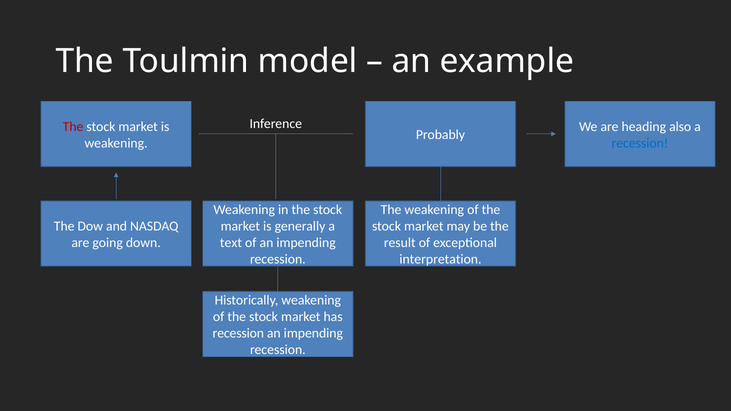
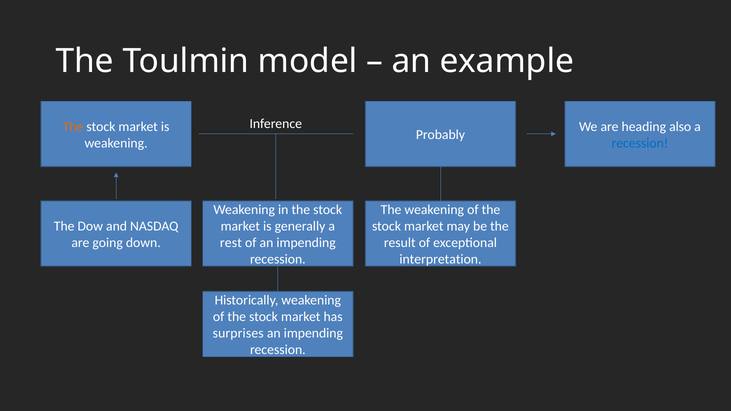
The colour: red -> orange (73, 127)
text: text -> rest (231, 243)
recession: recession -> surprises (238, 333)
